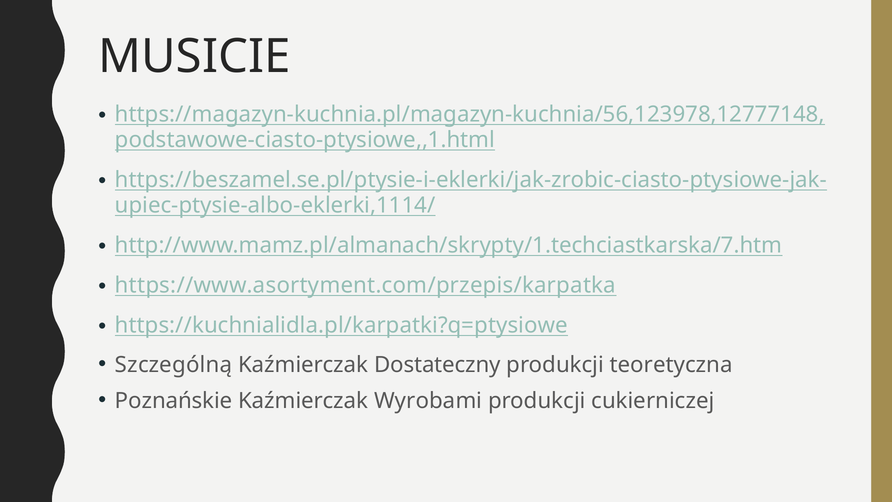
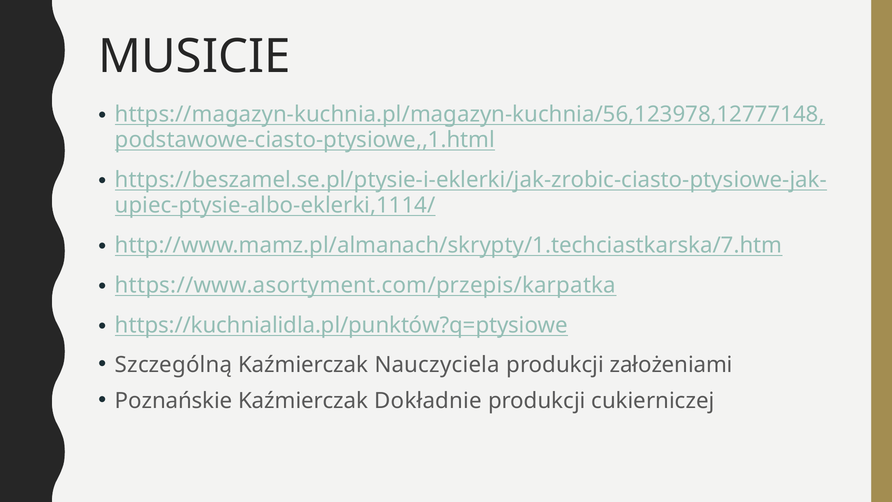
https://kuchnialidla.pl/karpatki?q=ptysiowe: https://kuchnialidla.pl/karpatki?q=ptysiowe -> https://kuchnialidla.pl/punktów?q=ptysiowe (341, 325)
Dostateczny: Dostateczny -> Nauczyciela (437, 365)
teoretyczna: teoretyczna -> założeniami (671, 365)
Wyrobami: Wyrobami -> Dokładnie (428, 401)
